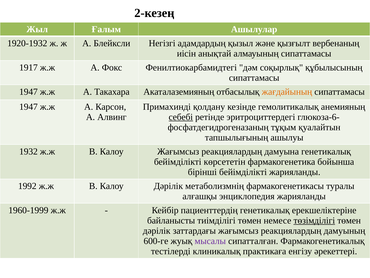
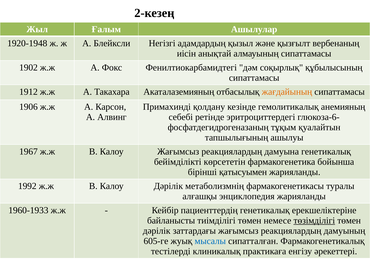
1920-1932: 1920-1932 -> 1920-1948 (27, 43)
1917: 1917 -> 1902 (28, 67)
1947: 1947 -> 1912 (28, 92)
1947: 1947 -> 1906 (28, 107)
себебі underline: present -> none (181, 117)
1932: 1932 -> 1967 (28, 151)
бірінші бейімділікті: бейімділікті -> қатысуымен (243, 172)
1960-1999: 1960-1999 -> 1960-1933 (28, 210)
600-ге: 600-ге -> 605-ге (156, 241)
мысалы colour: purple -> blue (210, 241)
